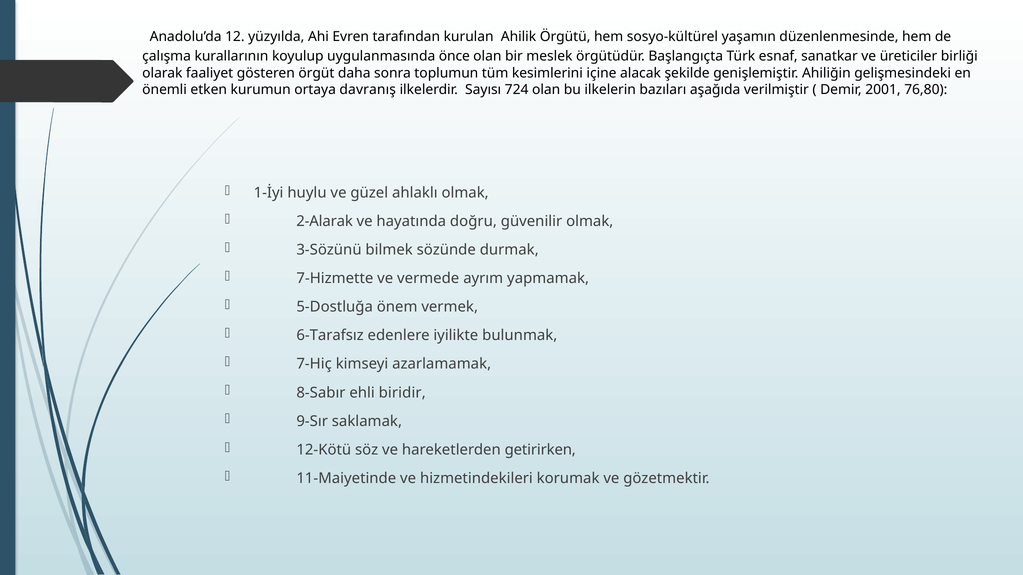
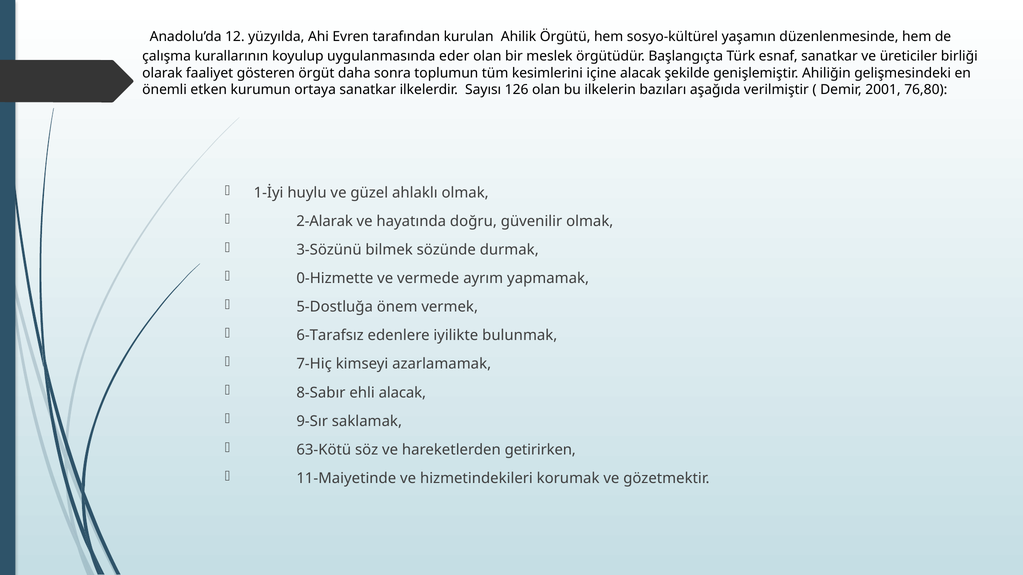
önce: önce -> eder (454, 56)
ortaya davranış: davranış -> sanatkar (368, 90)
724: 724 -> 126 (517, 90)
7-Hizmette: 7-Hizmette -> 0-Hizmette (335, 279)
ehli biridir: biridir -> alacak (402, 393)
12-Kötü: 12-Kötü -> 63-Kötü (324, 450)
